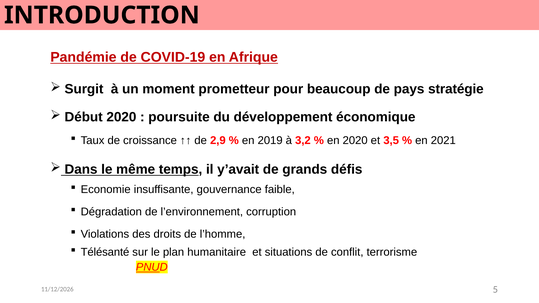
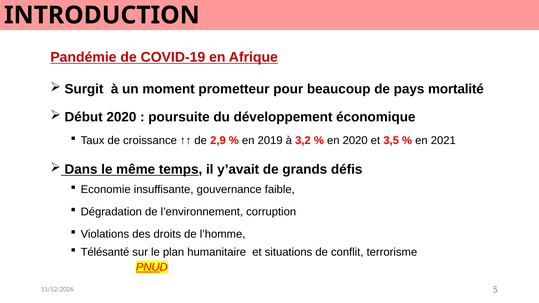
stratégie: stratégie -> mortalité (456, 89)
